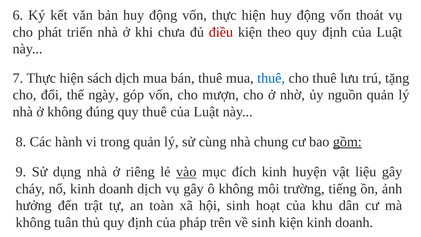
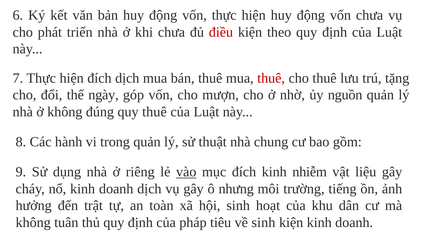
vốn thoát: thoát -> chưa (370, 15)
hiện sách: sách -> đích (99, 78)
thuê colour: blue -> red (271, 78)
cùng: cùng -> thuật (213, 142)
gồm underline: present -> none (347, 142)
huyện: huyện -> nhiễm (310, 172)
ô không: không -> nhưng (236, 189)
trên: trên -> tiêu (221, 222)
